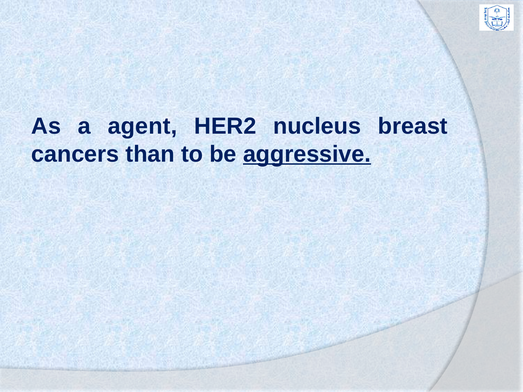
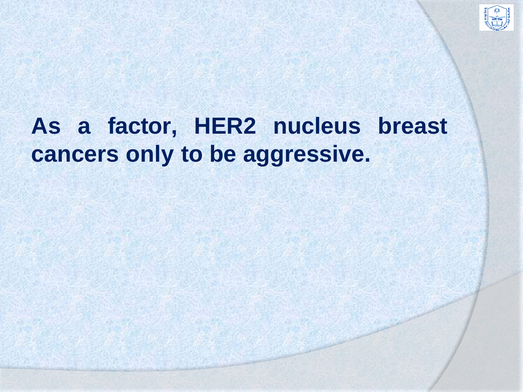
agent: agent -> factor (143, 126)
than: than -> only (150, 154)
aggressive underline: present -> none (307, 154)
